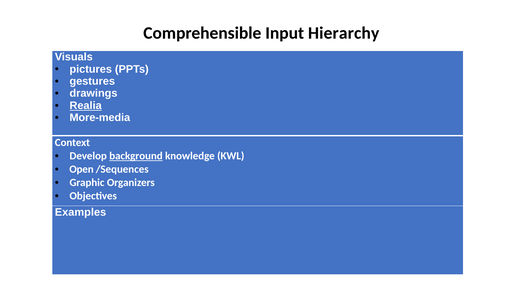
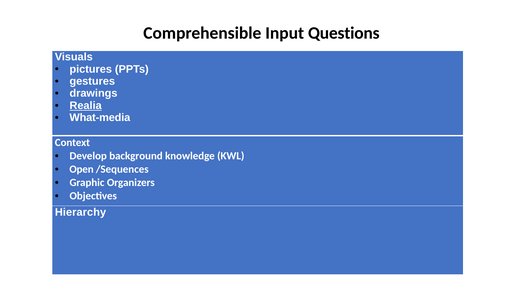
Hierarchy: Hierarchy -> Questions (344, 33)
More-media: More-media -> What-media (100, 118)
background underline: present -> none (136, 156)
Examples: Examples -> Hierarchy (81, 212)
